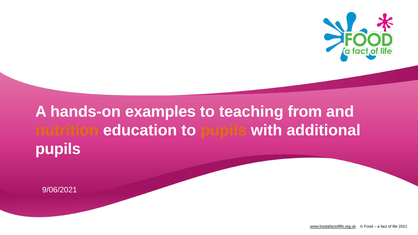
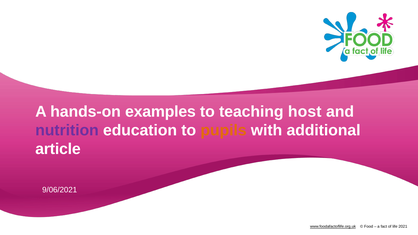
from: from -> host (305, 112)
nutrition colour: orange -> purple (67, 130)
pupils: pupils -> article (58, 149)
